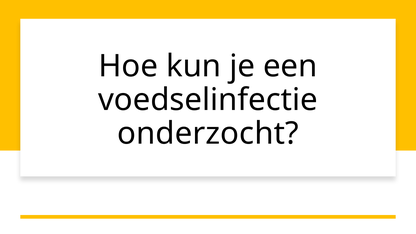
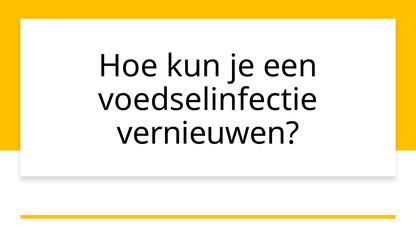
onderzocht: onderzocht -> vernieuwen (208, 134)
